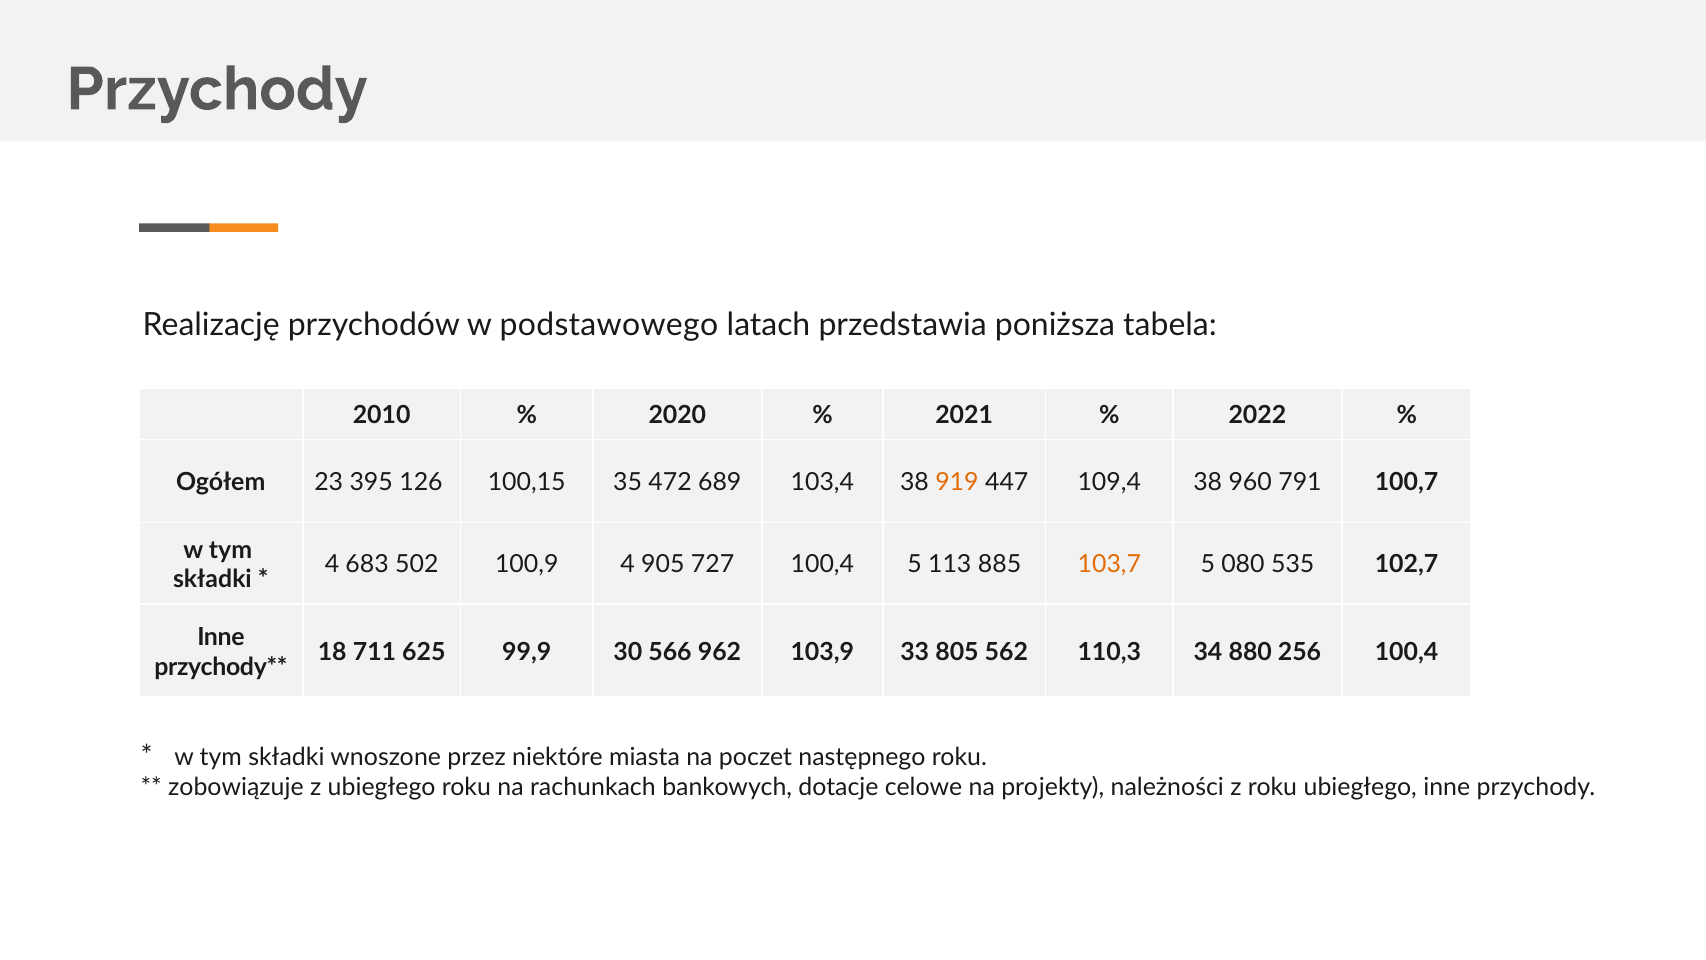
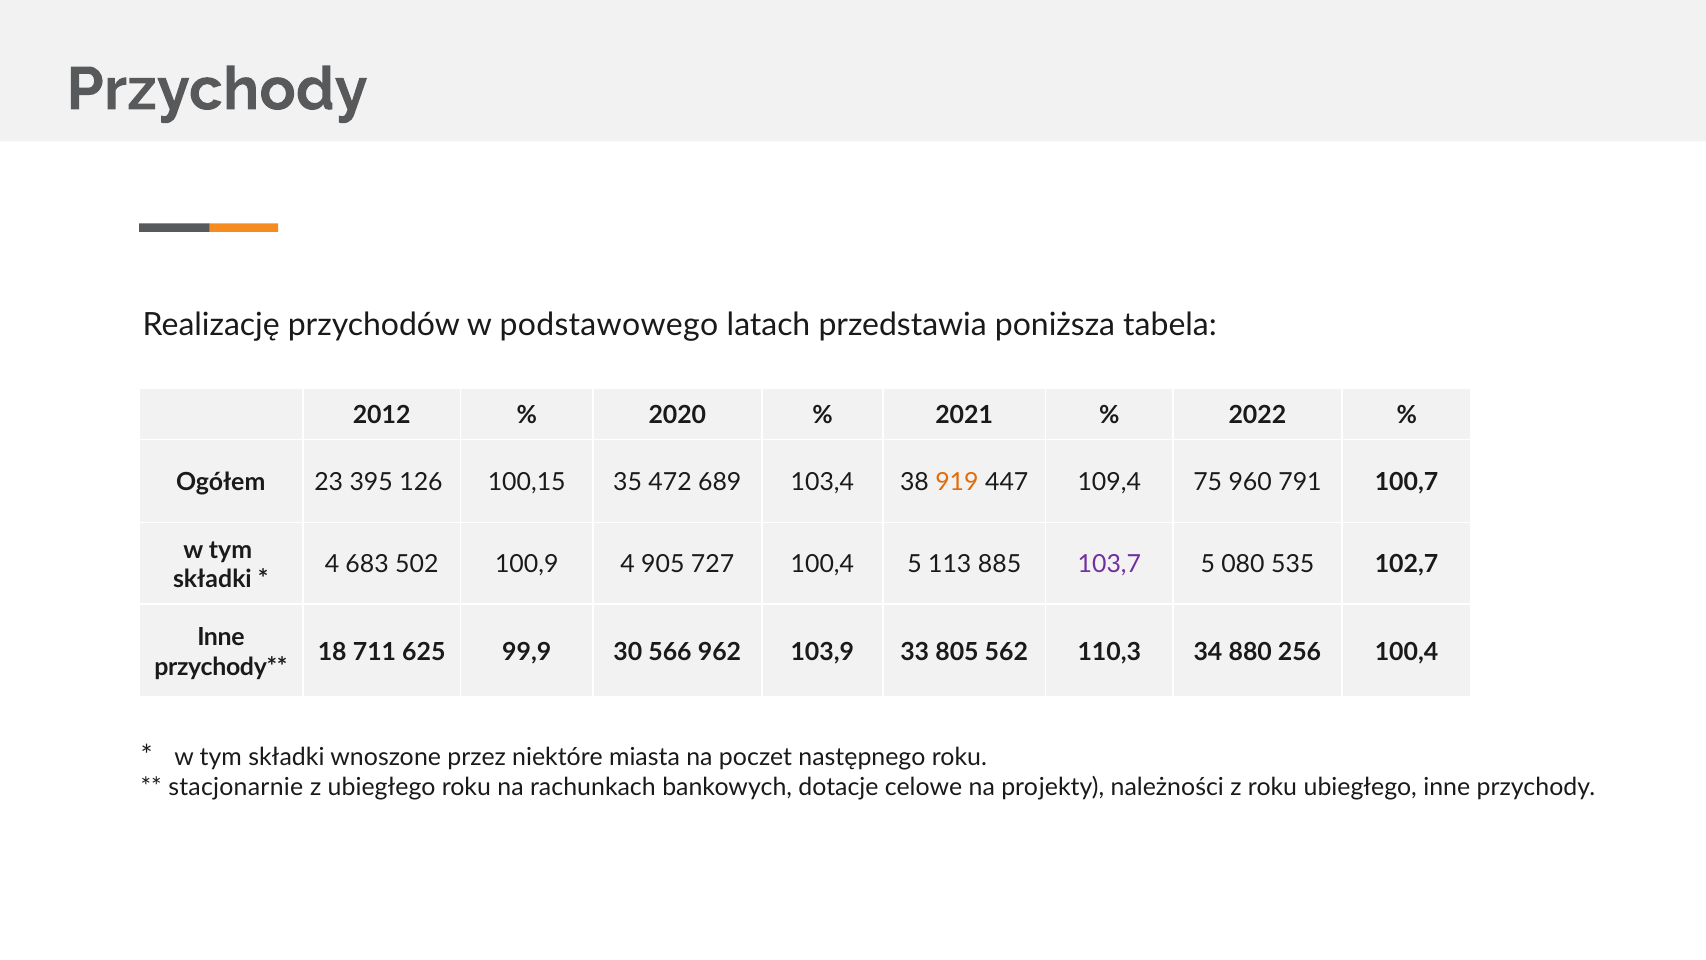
2010: 2010 -> 2012 (382, 415)
109,4 38: 38 -> 75 (1208, 482)
103,7 colour: orange -> purple (1109, 564)
zobowiązuje: zobowiązuje -> stacjonarnie (236, 787)
